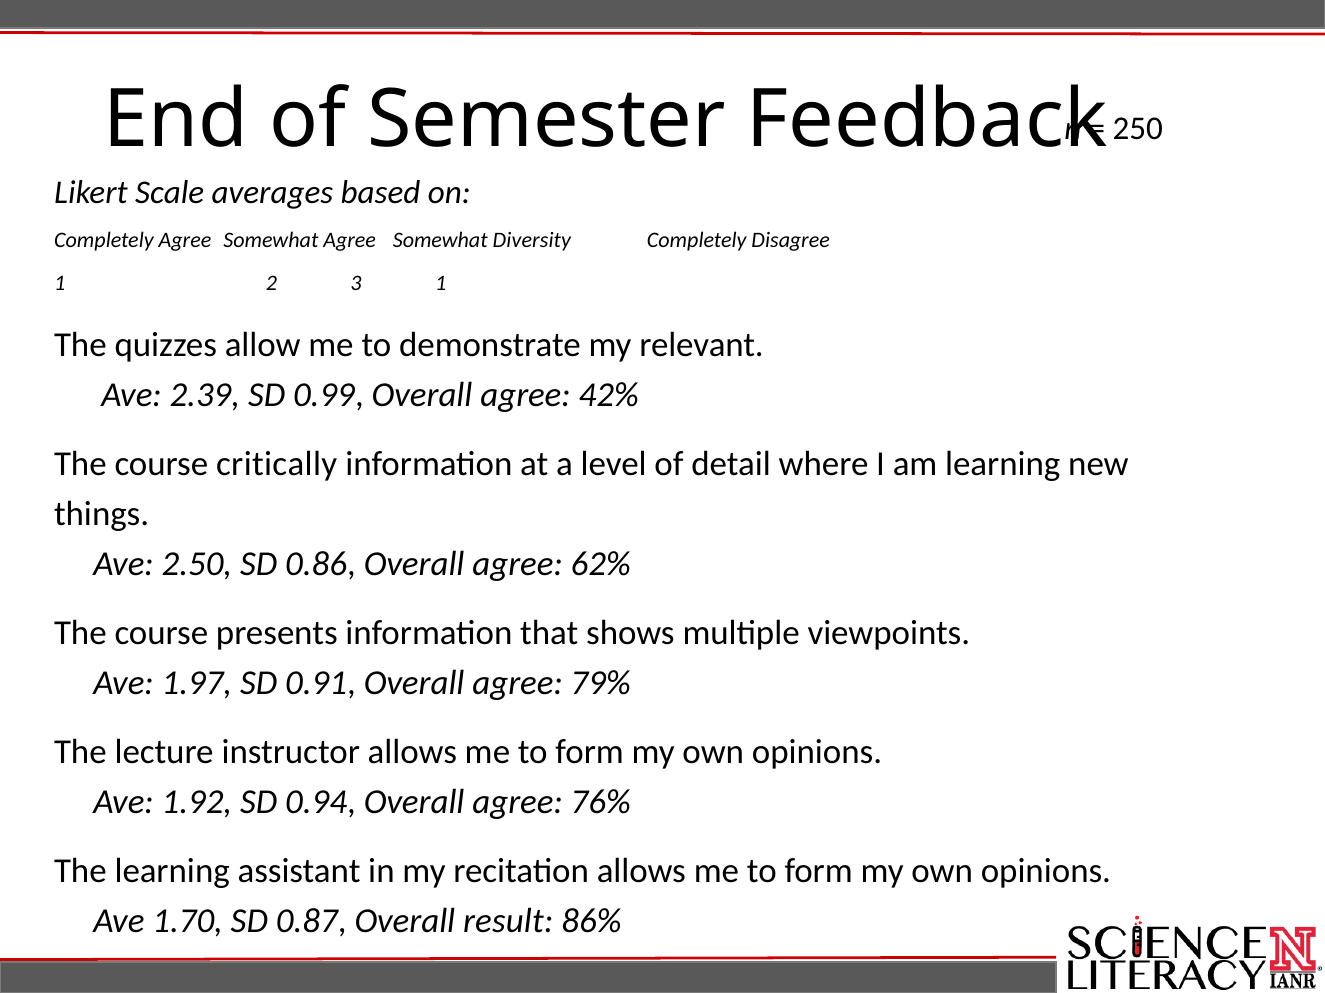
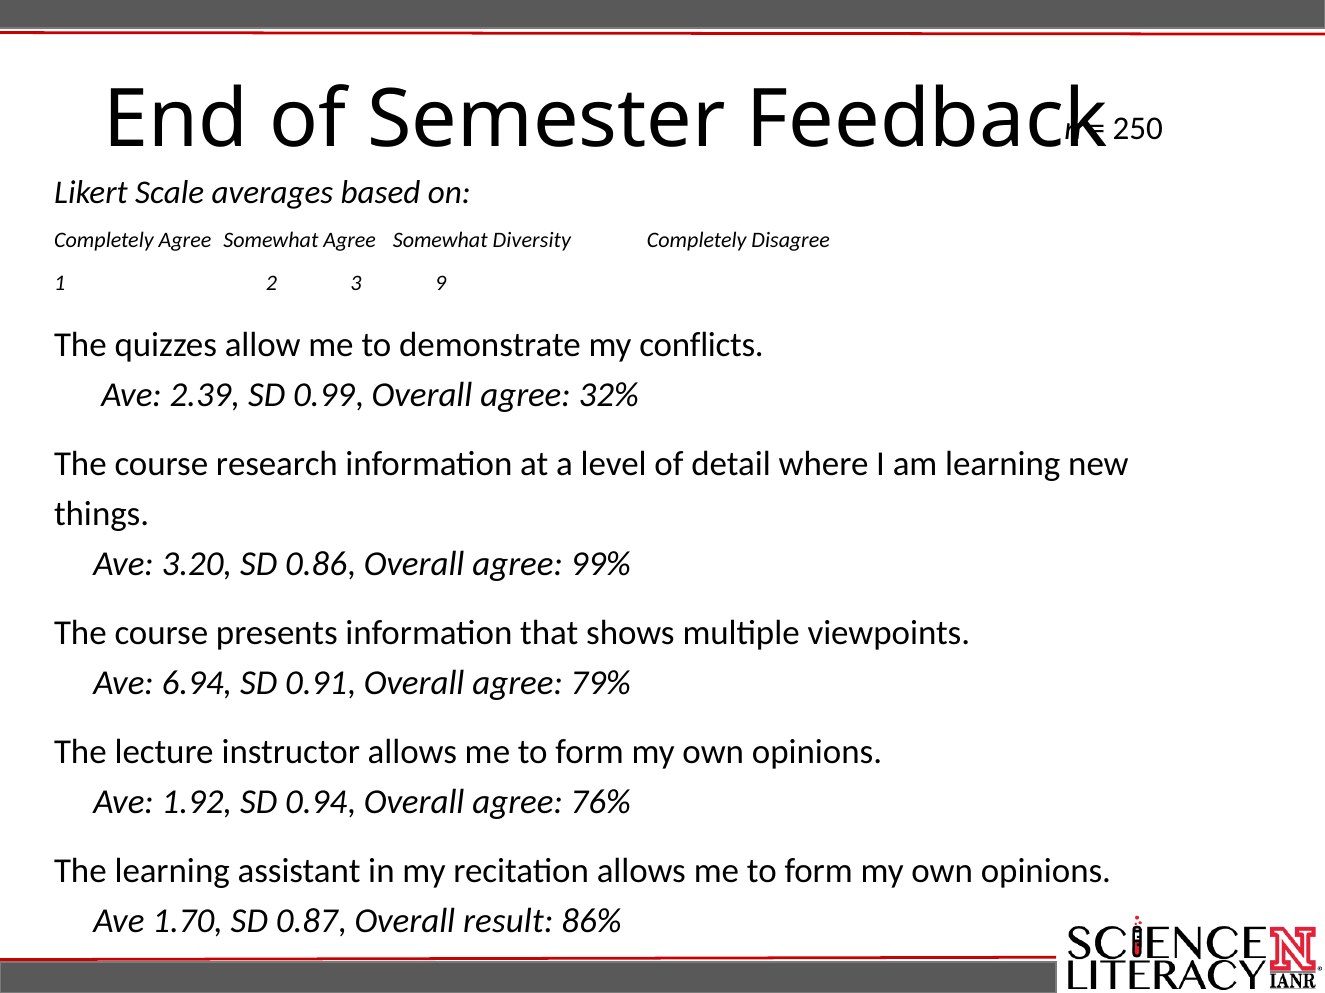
3 1: 1 -> 9 (441, 283)
relevant: relevant -> conflicts (701, 345)
42%: 42% -> 32% (609, 396)
critically: critically -> research (277, 464)
2.50: 2.50 -> 3.20 (197, 565)
62%: 62% -> 99% (601, 565)
1.97: 1.97 -> 6.94 (197, 684)
